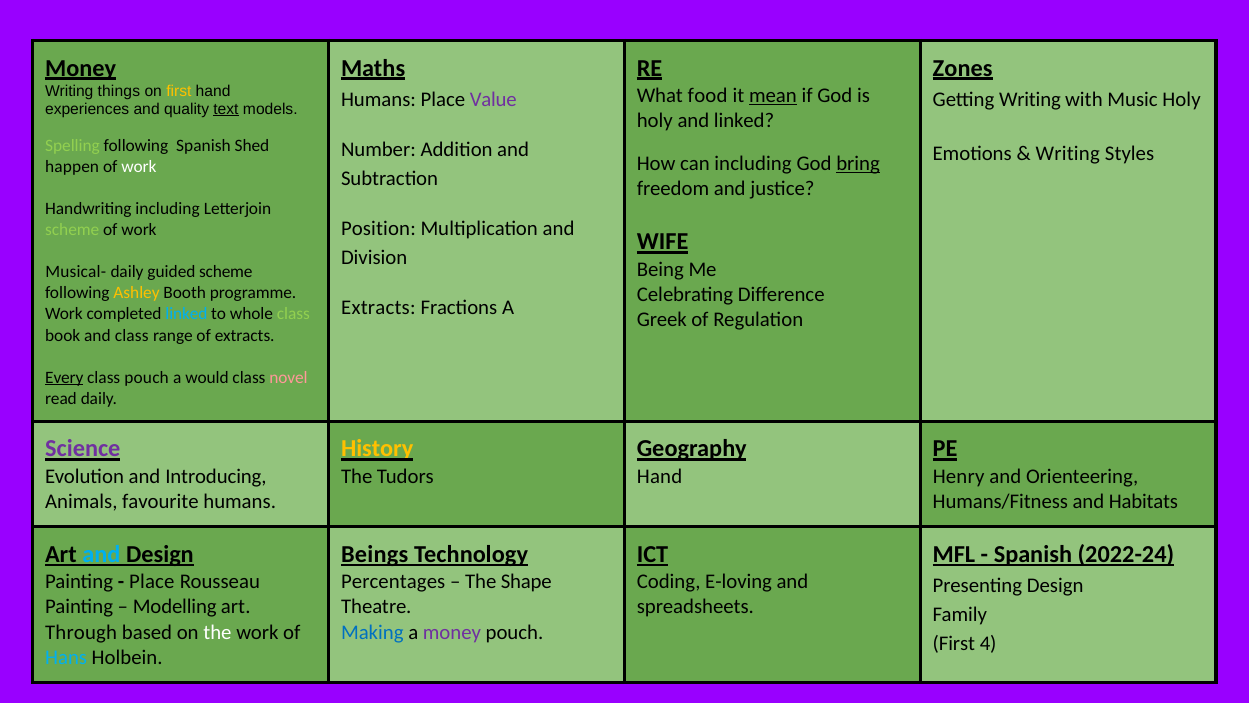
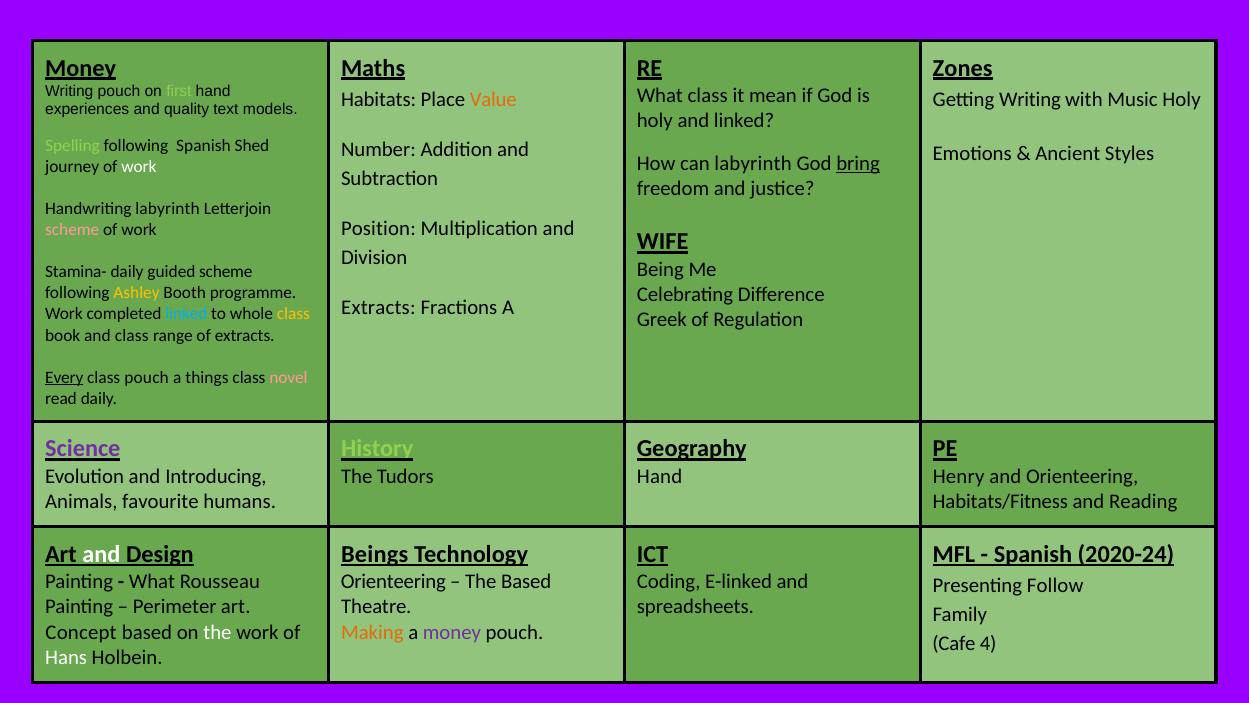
Writing things: things -> pouch (119, 91)
first colour: yellow -> light green (179, 91)
What food: food -> class (708, 95)
mean underline: present -> none (773, 95)
Humans: Humans -> Habitats (379, 99)
Value colour: purple -> orange (493, 99)
text underline: present -> none (226, 109)
Writing: Writing -> Ancient (1068, 154)
can including: including -> labyrinth (753, 163)
happen: happen -> journey (72, 167)
Handwriting including: including -> labyrinth (168, 209)
scheme colour: light green -> pink (72, 230)
Musical-: Musical- -> Stamina- (76, 272)
class colour: light green -> yellow (293, 314)
would: would -> things (207, 377)
History colour: yellow -> light green (377, 449)
Humans/Fitness: Humans/Fitness -> Habitats/Fitness (1000, 501)
Habitats: Habitats -> Reading (1143, 501)
and colour: light blue -> white (101, 554)
2022-24: 2022-24 -> 2020-24 (1126, 554)
Place: Place -> What (152, 581)
Percentages: Percentages -> Orienteering (393, 581)
The Shape: Shape -> Based (526, 581)
E-loving: E-loving -> E-linked (739, 581)
Presenting Design: Design -> Follow (1055, 585)
Modelling: Modelling -> Perimeter (175, 607)
Through: Through -> Concept (81, 632)
Making colour: blue -> orange (372, 632)
First: First -> Cafe (954, 643)
Hans colour: light blue -> white (66, 657)
